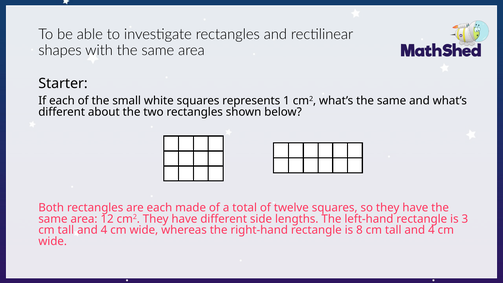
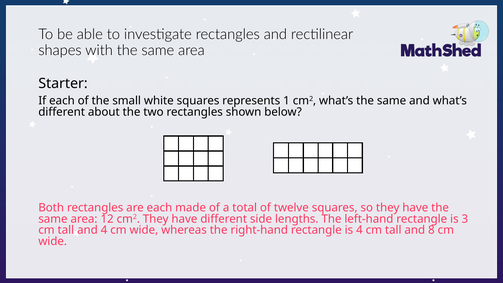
is 8: 8 -> 4 (359, 230)
4: 4 -> 8 (431, 230)
